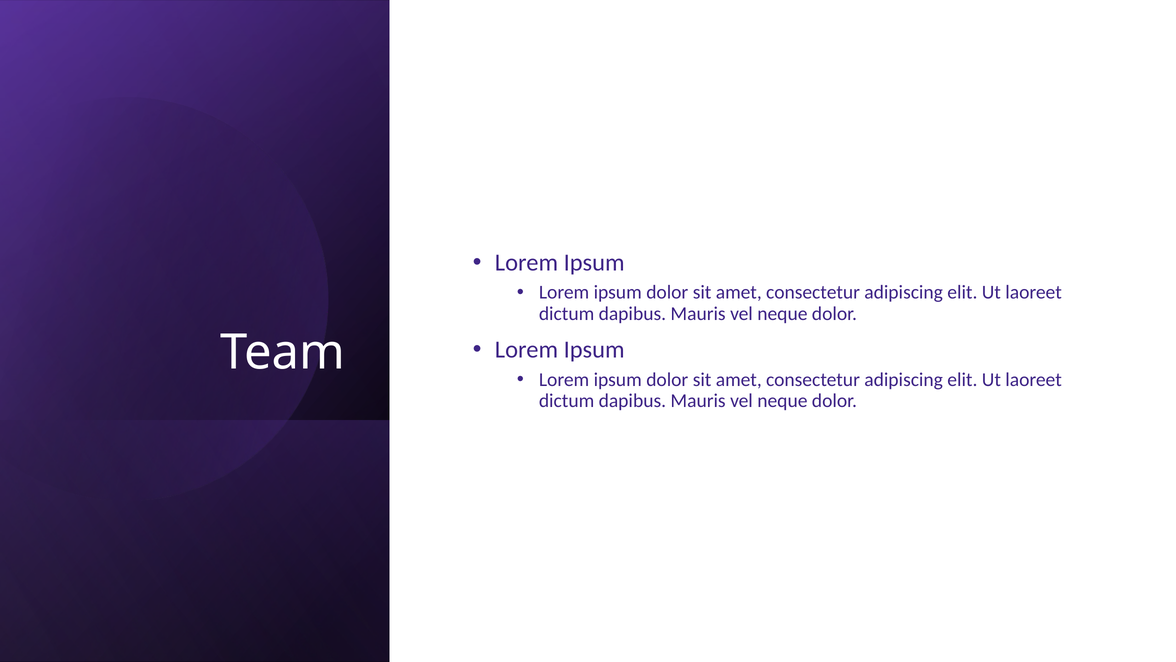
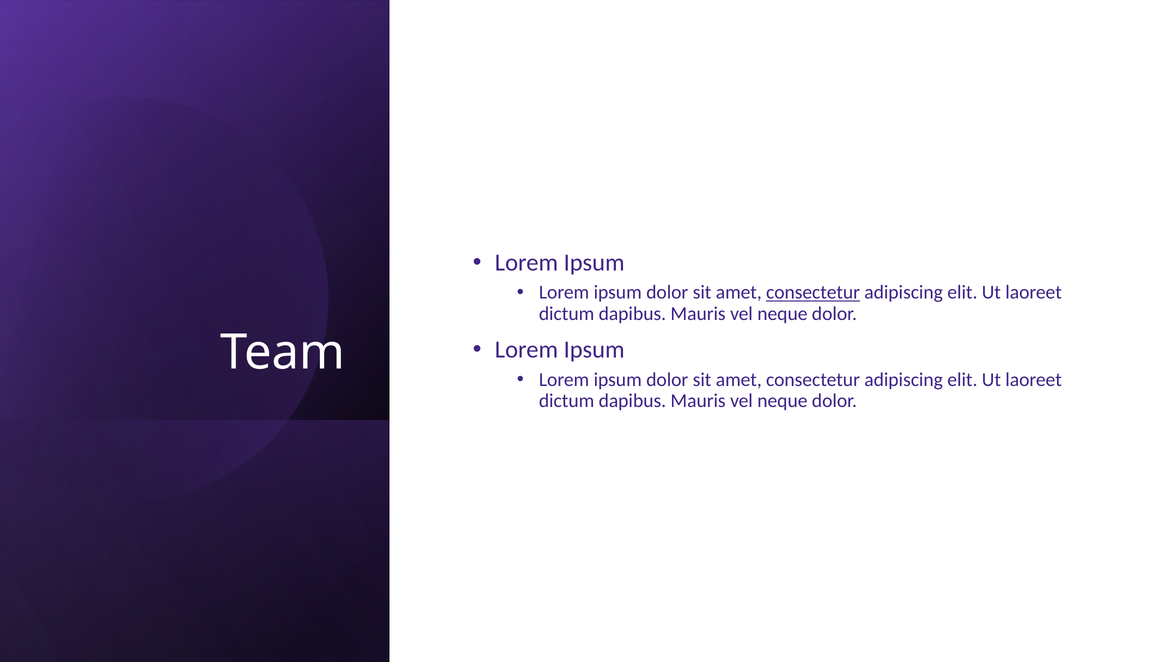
consectetur underline: none -> present (813, 292)
